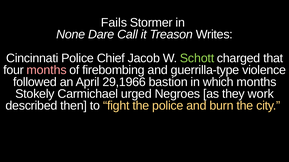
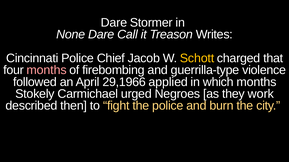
Fails: Fails -> Dare (114, 23)
Schott colour: light green -> yellow (197, 58)
bastion: bastion -> applied (168, 82)
